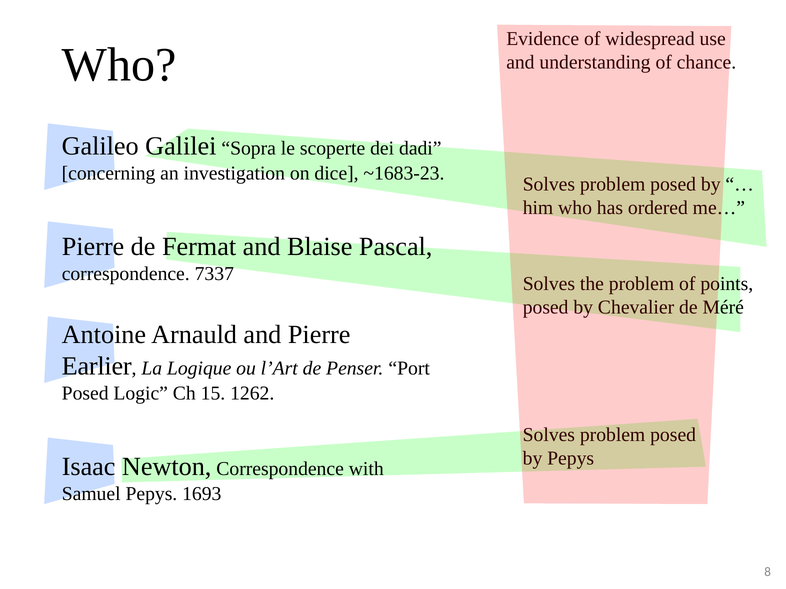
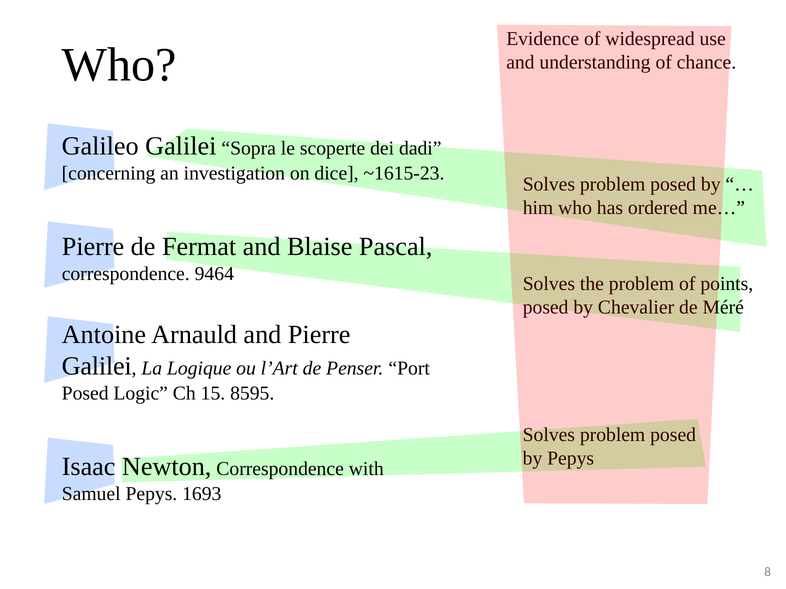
~1683-23: ~1683-23 -> ~1615-23 (404, 173)
7337: 7337 -> 9464 (214, 274)
Earlier: Earlier -> Galilei (97, 366)
1262: 1262 -> 8595 (252, 393)
